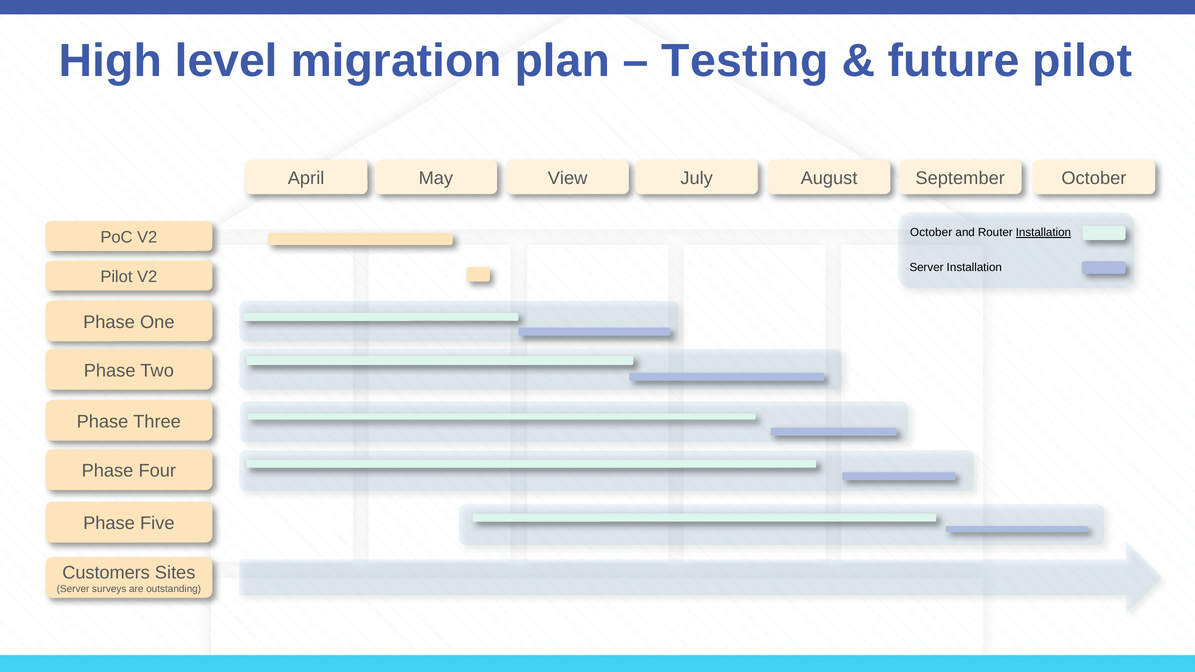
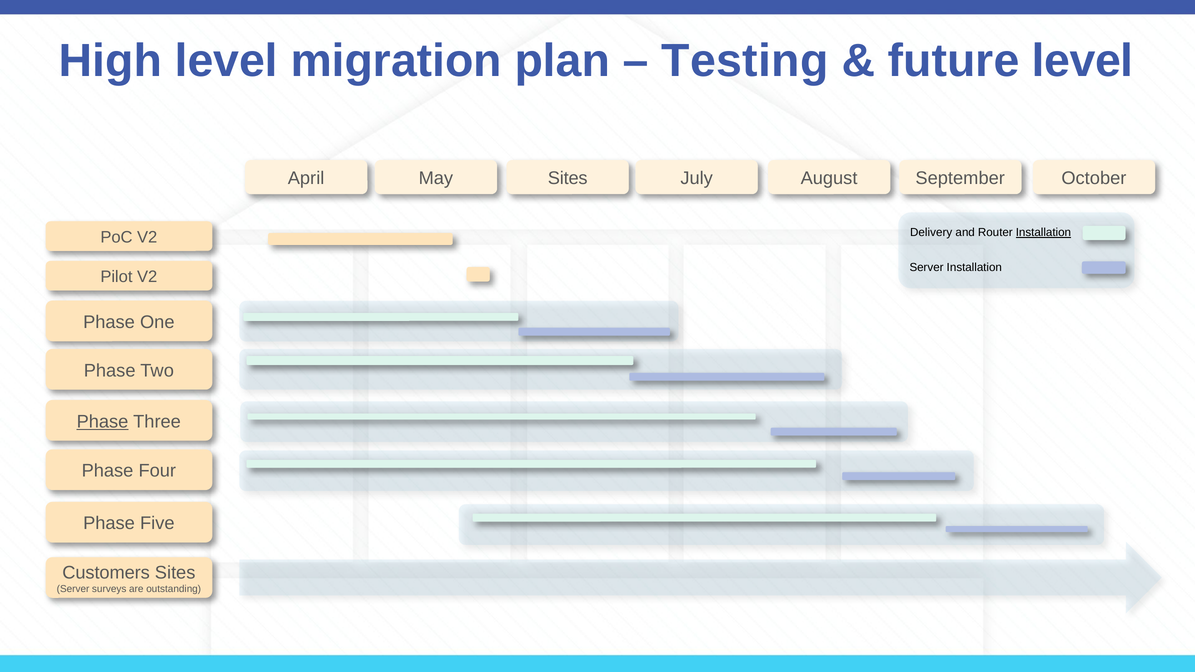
future pilot: pilot -> level (1083, 61)
View: View -> Sites (568, 178)
October: October -> Delivery (931, 233)
Phase underline: none -> present (103, 422)
